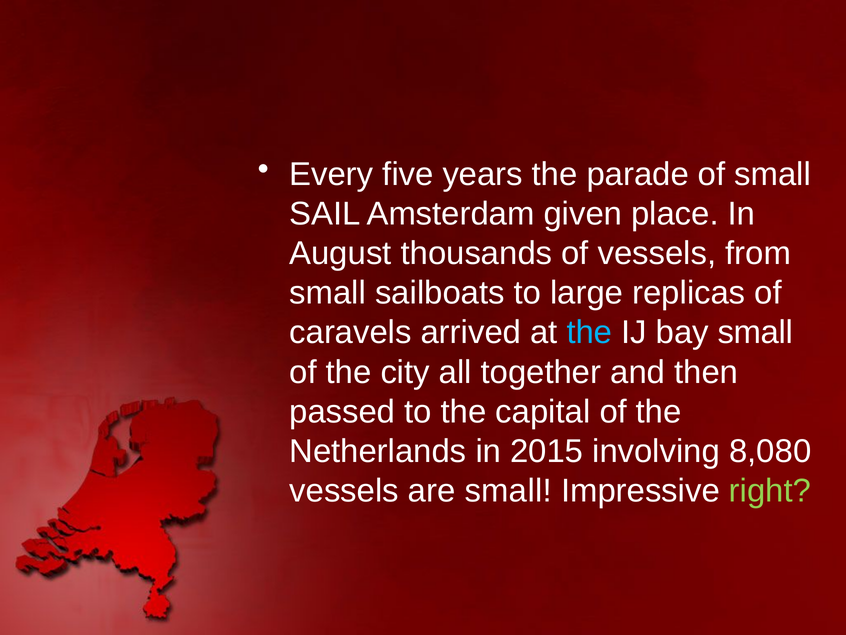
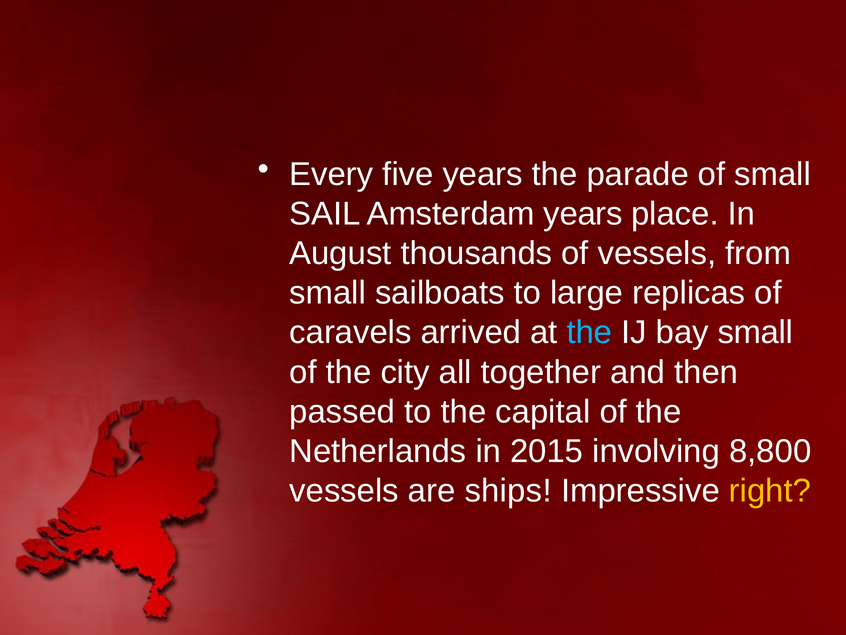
Amsterdam given: given -> years (583, 214)
8,080: 8,080 -> 8,800 (770, 451)
are small: small -> ships (508, 490)
right colour: light green -> yellow (770, 490)
